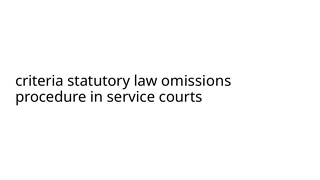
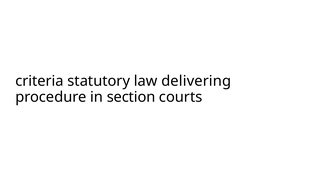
omissions: omissions -> delivering (196, 81)
service: service -> section (131, 97)
